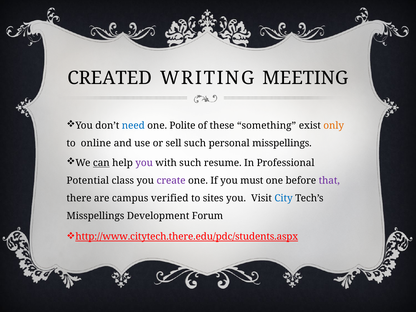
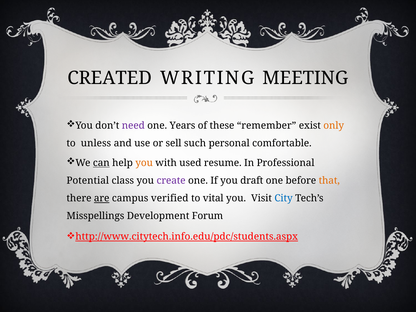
need colour: blue -> purple (133, 125)
Polite: Polite -> Years (182, 125)
something: something -> remember (267, 125)
online: online -> unless (96, 143)
personal misspellings: misspellings -> comfortable (282, 143)
you colour: purple -> orange (144, 163)
with such: such -> used (190, 163)
must: must -> draft (252, 181)
that colour: purple -> orange (329, 181)
are underline: none -> present (102, 198)
sites: sites -> vital (213, 198)
http://www.citytech.there.edu/pdc/students.aspx: http://www.citytech.there.edu/pdc/students.aspx -> http://www.citytech.info.edu/pdc/students.aspx (187, 237)
